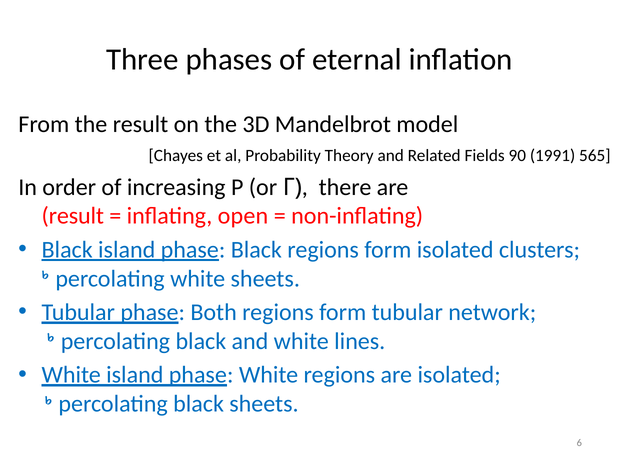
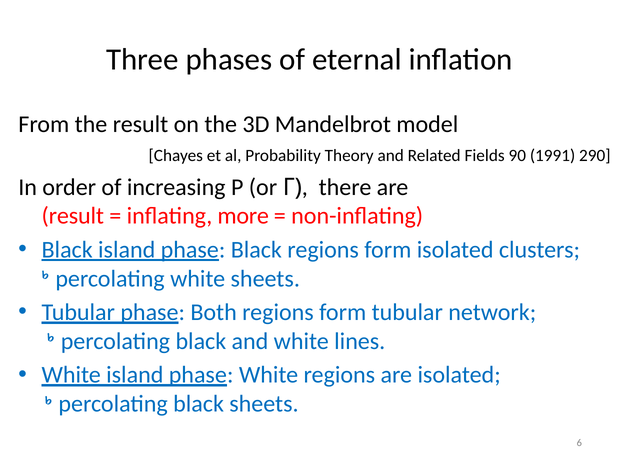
565: 565 -> 290 (595, 156)
open: open -> more (243, 216)
